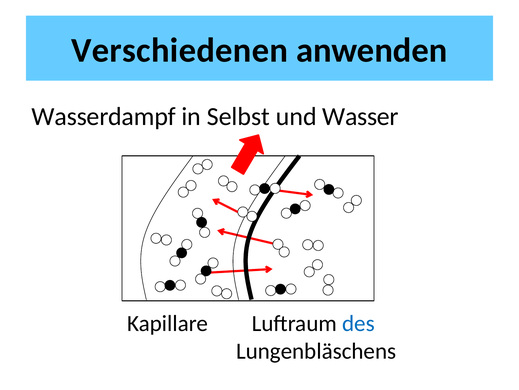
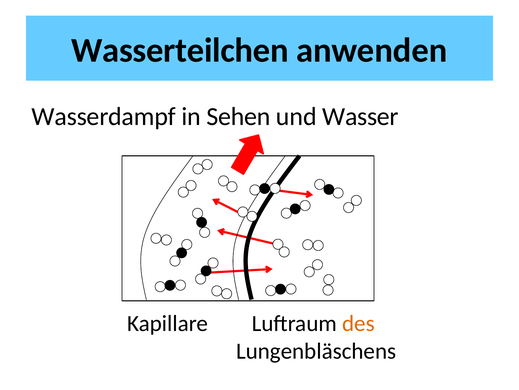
Verschiedenen: Verschiedenen -> Wasserteilchen (180, 50)
Selbst: Selbst -> Sehen (238, 116)
des colour: blue -> orange (358, 323)
